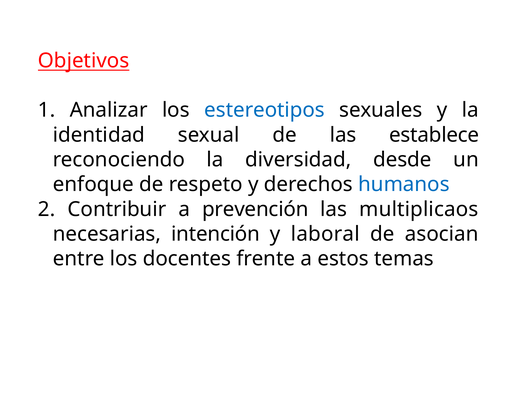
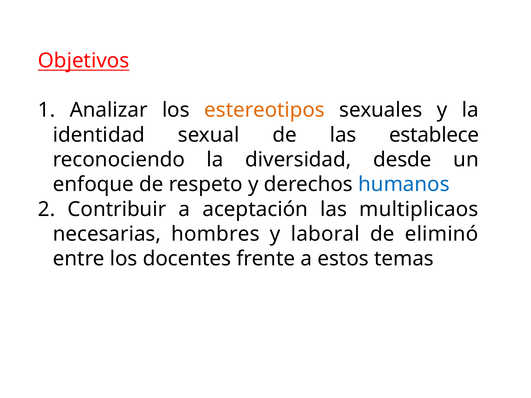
estereotipos colour: blue -> orange (265, 110)
prevención: prevención -> aceptación (255, 209)
intención: intención -> hombres (215, 234)
asocian: asocian -> eliminó (442, 234)
